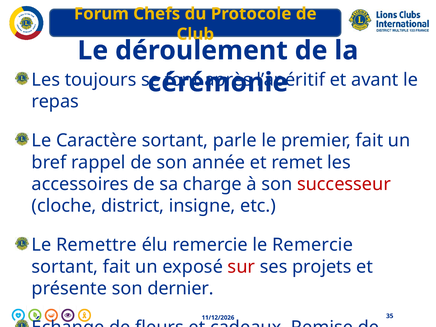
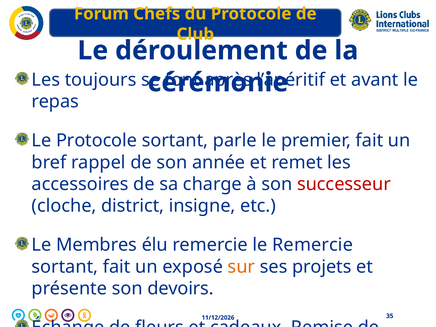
Le Caractère: Caractère -> Protocole (97, 141)
Remettre: Remettre -> Membres (97, 245)
sur colour: red -> orange (241, 267)
dernier: dernier -> devoirs (180, 289)
